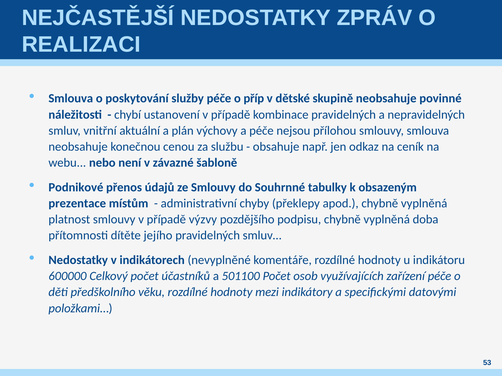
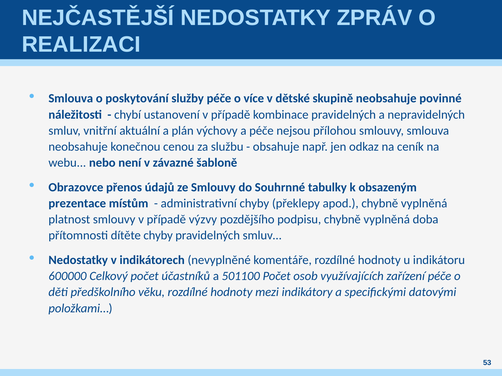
příp: příp -> více (254, 99)
Podnikové: Podnikové -> Obrazovce (76, 188)
dítěte jejího: jejího -> chyby (158, 236)
